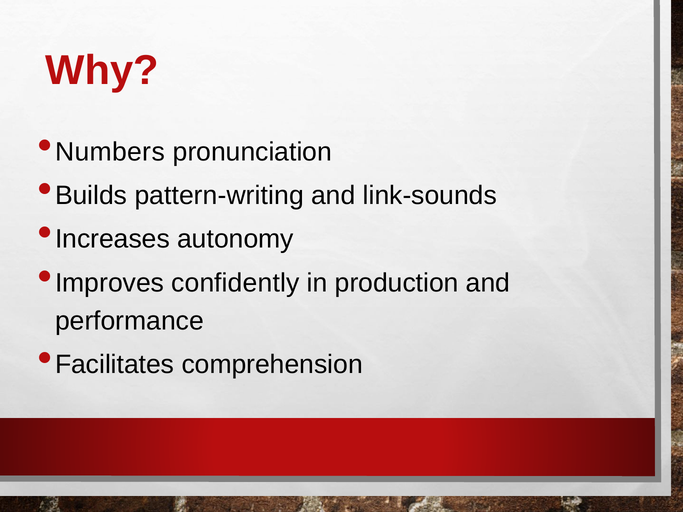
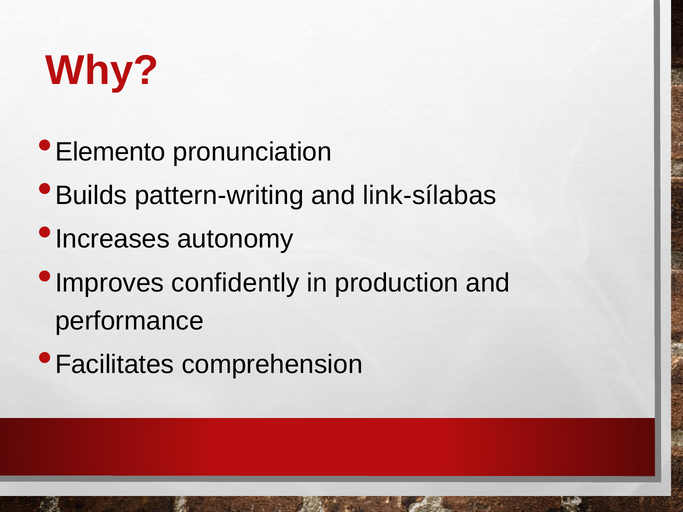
Numbers: Numbers -> Elemento (110, 152)
link-sounds: link-sounds -> link-sílabas (430, 196)
